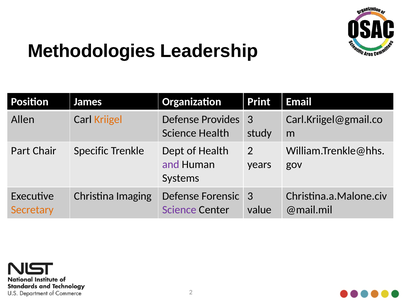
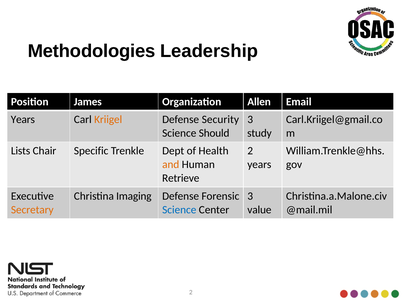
Print: Print -> Allen (259, 102)
Allen: Allen -> Years (23, 119)
Provides: Provides -> Security (220, 119)
Science Health: Health -> Should (214, 133)
Part: Part -> Lists (21, 151)
and colour: purple -> orange (171, 164)
Systems: Systems -> Retrieve (181, 178)
Science colour: purple -> blue (179, 209)
